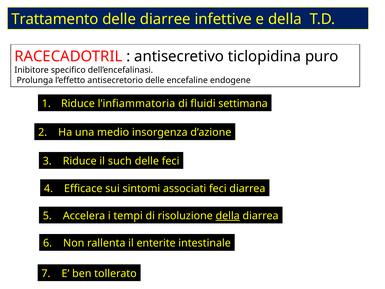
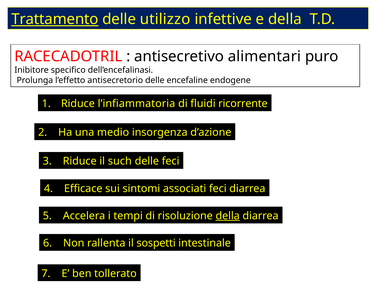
Trattamento underline: none -> present (55, 19)
diarree: diarree -> utilizzo (165, 19)
ticlopidina: ticlopidina -> alimentari (264, 56)
settimana: settimana -> ricorrente (243, 103)
enterite: enterite -> sospetti (156, 243)
